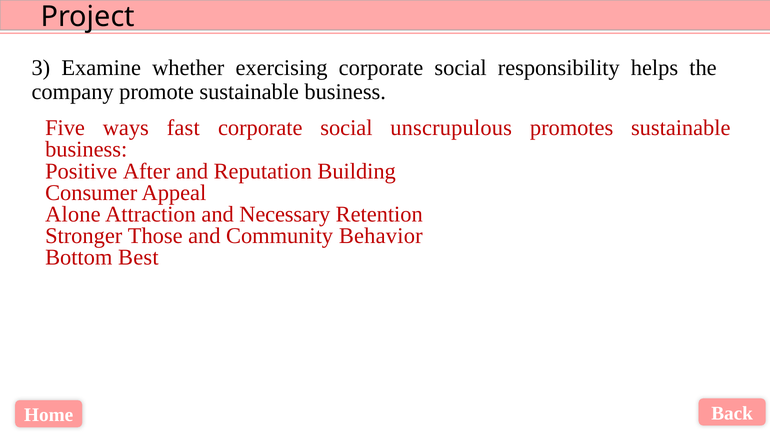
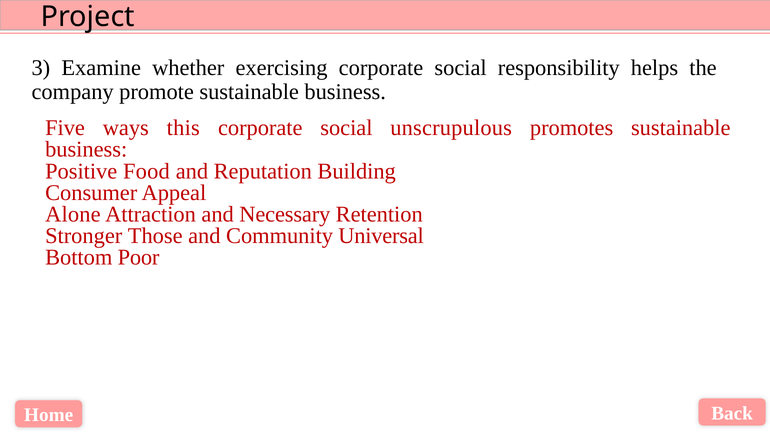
fast: fast -> this (183, 128)
After: After -> Food (146, 171)
Behavior: Behavior -> Universal (381, 236)
Best: Best -> Poor (139, 257)
